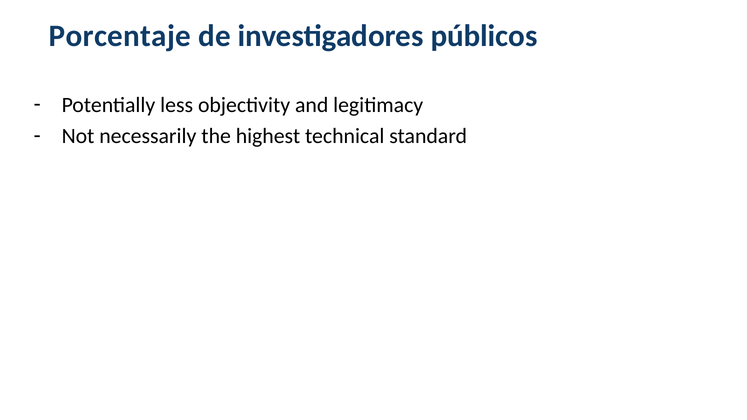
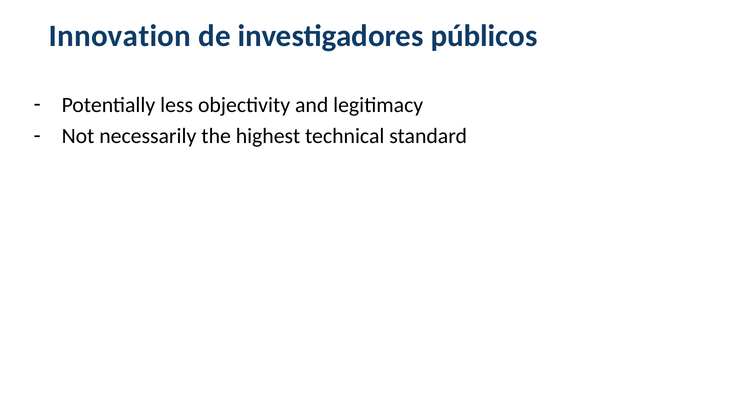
Porcentaje: Porcentaje -> Innovation (120, 36)
